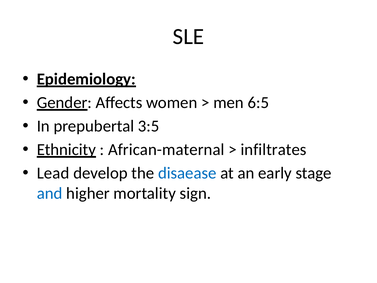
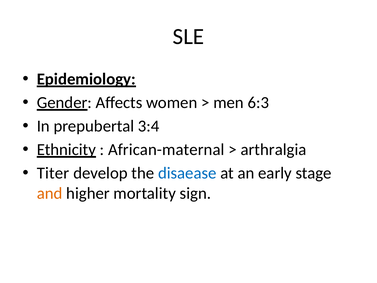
6:5: 6:5 -> 6:3 (258, 103)
3:5: 3:5 -> 3:4 (149, 126)
infiltrates: infiltrates -> arthralgia (274, 149)
Lead: Lead -> Titer (53, 173)
and colour: blue -> orange (50, 193)
